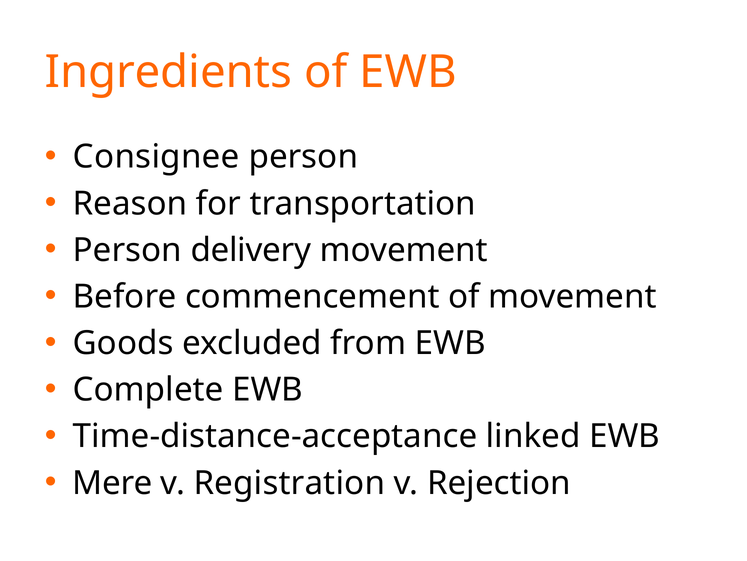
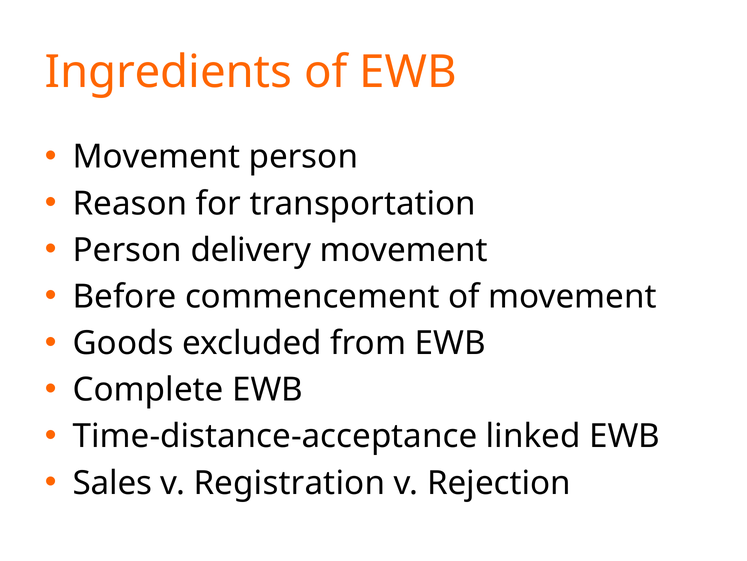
Consignee: Consignee -> Movement (156, 157)
Mere: Mere -> Sales (112, 482)
